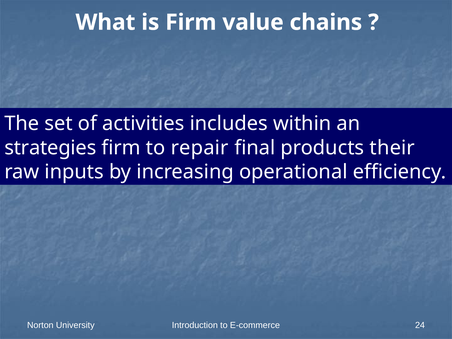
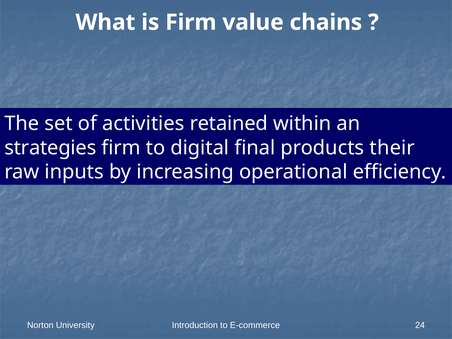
includes: includes -> retained (229, 124)
repair: repair -> digital (200, 148)
